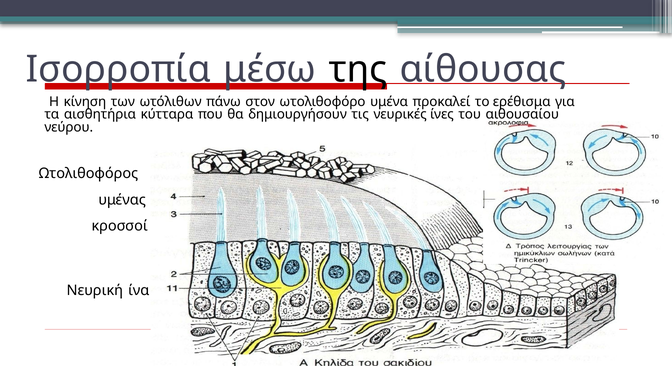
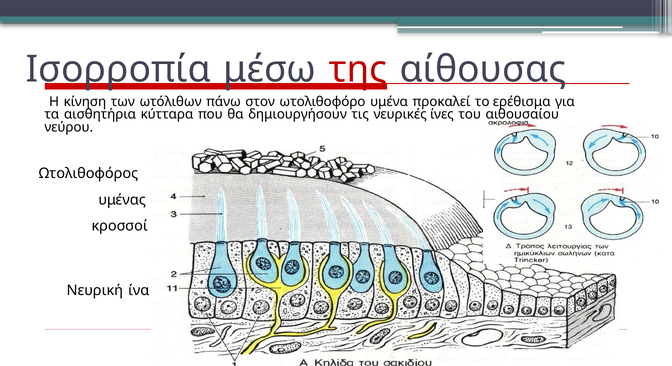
της colour: black -> red (358, 69)
